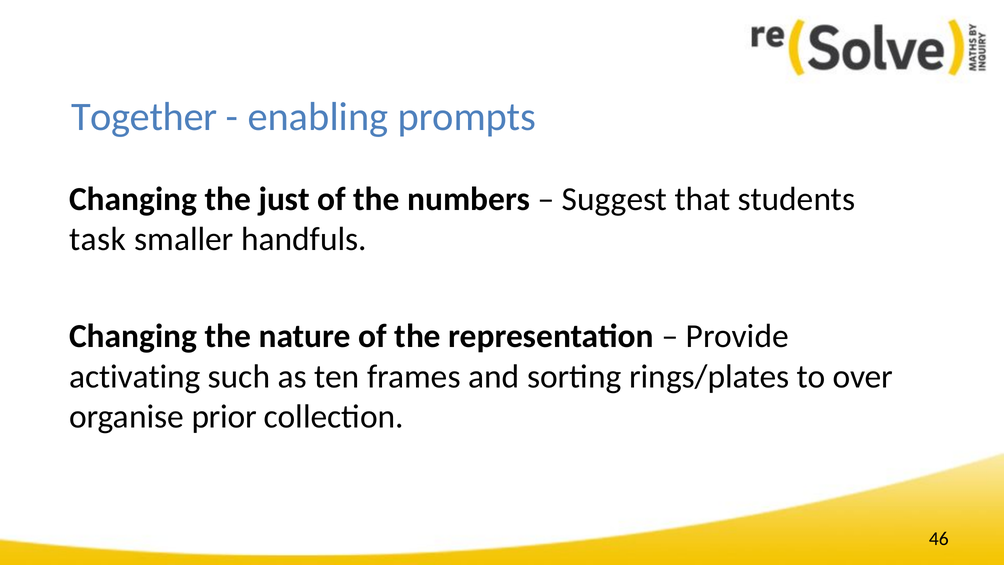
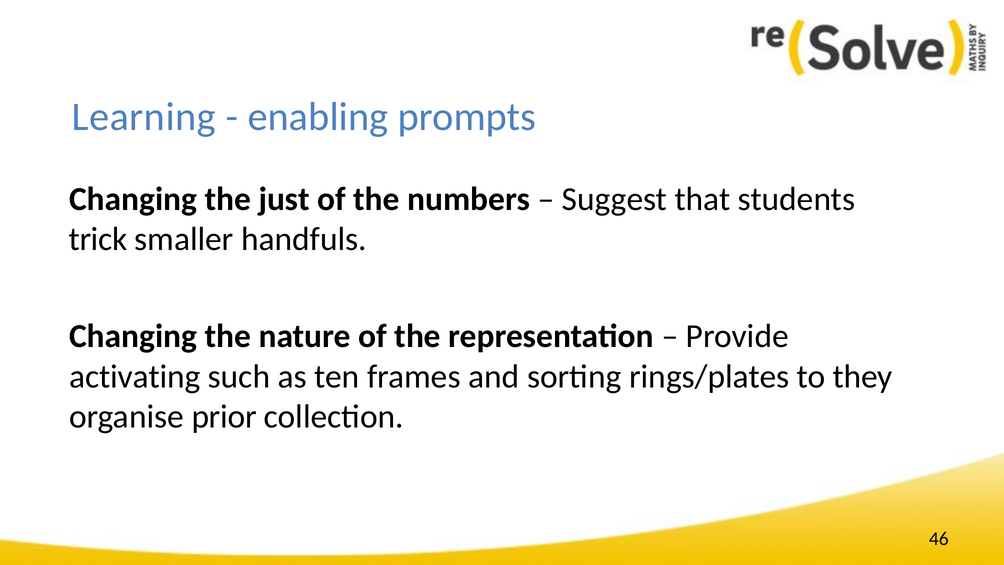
Together: Together -> Learning (144, 117)
task: task -> trick (98, 239)
over: over -> they (863, 376)
